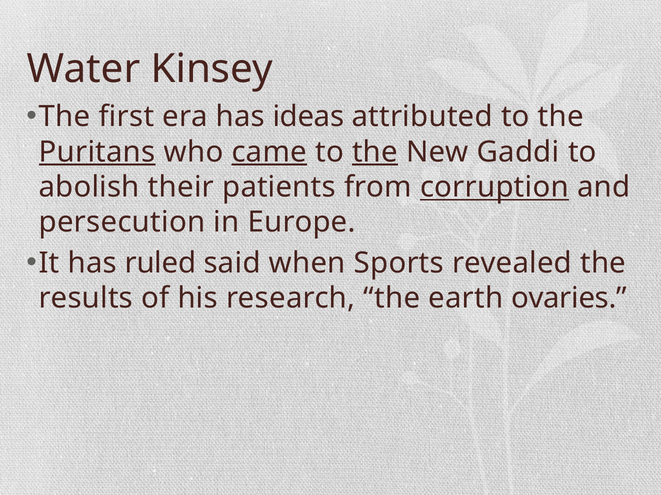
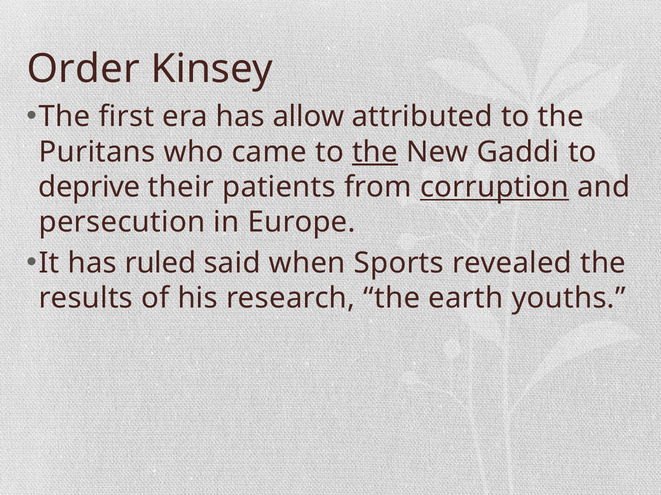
Water: Water -> Order (83, 69)
ideas: ideas -> allow (308, 117)
Puritans underline: present -> none (97, 152)
came underline: present -> none (269, 152)
abolish: abolish -> deprive (89, 187)
ovaries: ovaries -> youths (569, 299)
